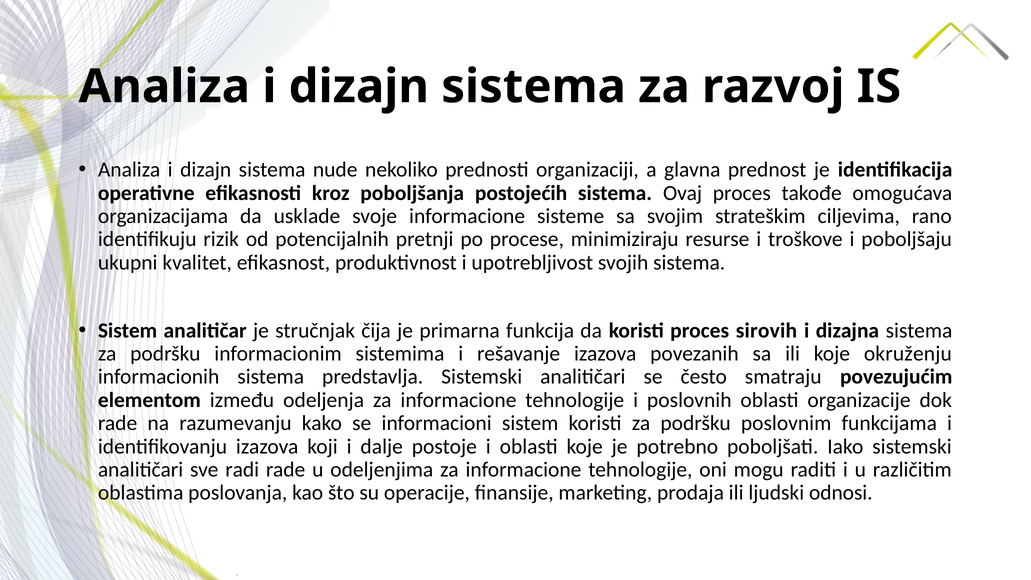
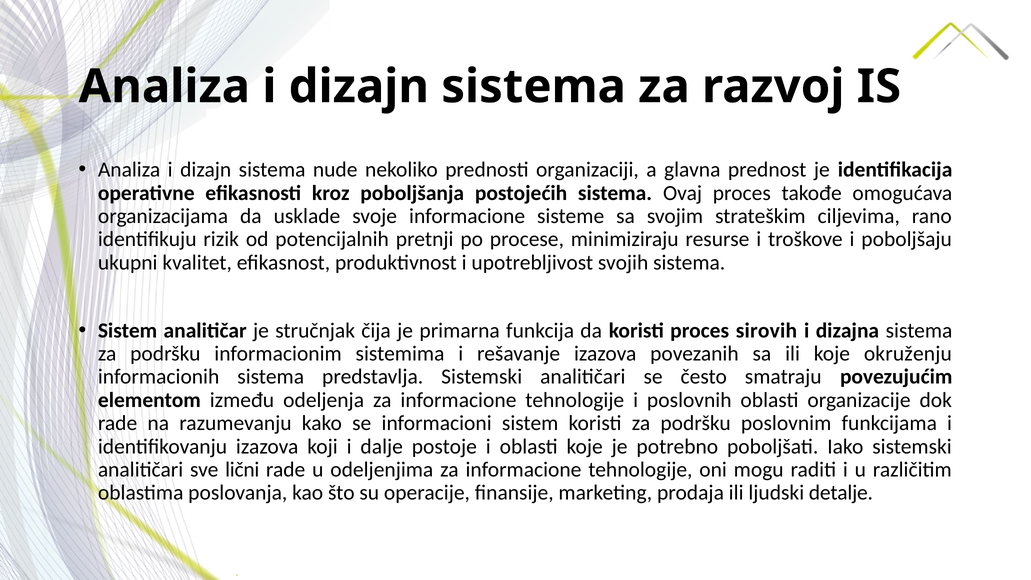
radi: radi -> lični (242, 470)
odnosi: odnosi -> detalje (841, 493)
